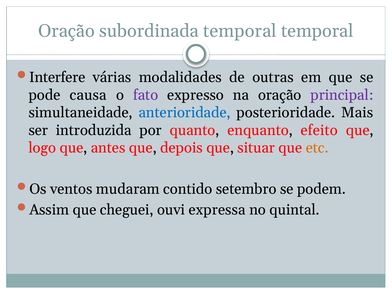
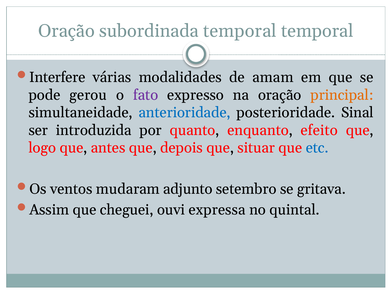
outras: outras -> amam (273, 77)
causa: causa -> gerou (88, 95)
principal colour: purple -> orange (342, 95)
Mais: Mais -> Sinal (357, 113)
etc colour: orange -> blue (317, 148)
contido: contido -> adjunto (188, 189)
podem: podem -> gritava (321, 189)
